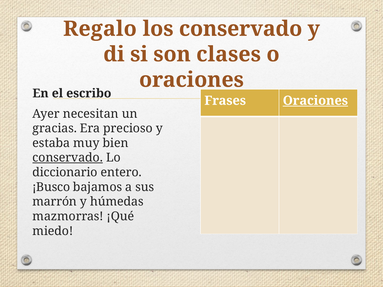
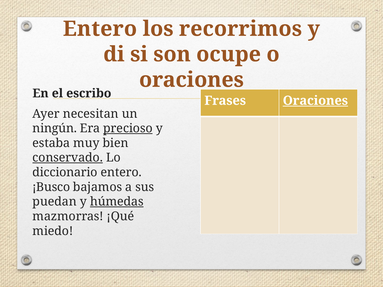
Regalo: Regalo -> Entero (100, 29)
los conservado: conservado -> recorrimos (240, 29)
clases: clases -> ocupe (229, 54)
gracias: gracias -> ningún (55, 129)
precioso underline: none -> present (128, 129)
marrón: marrón -> puedan (55, 202)
húmedas underline: none -> present (117, 202)
